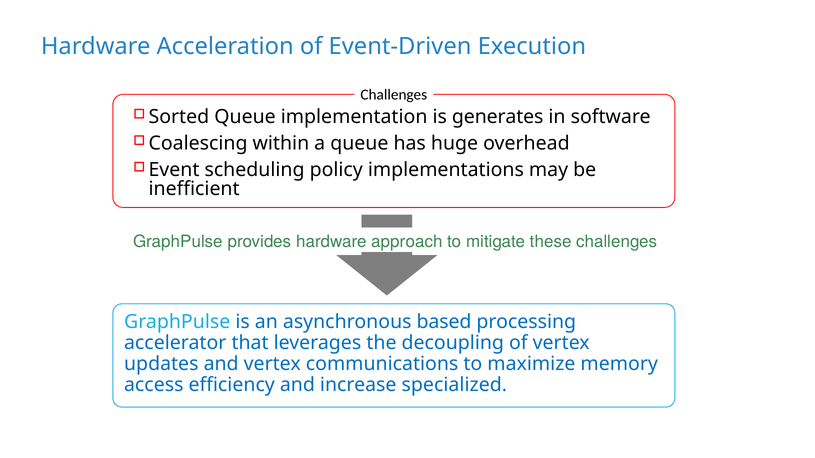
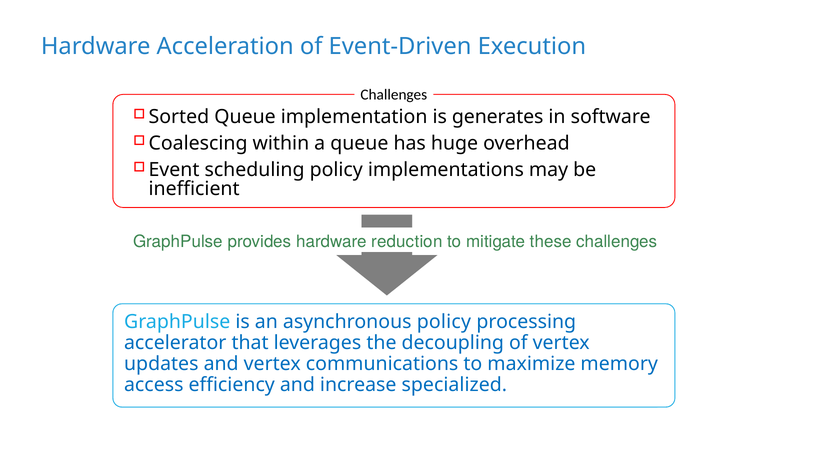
approach: approach -> reduction (407, 242)
asynchronous based: based -> policy (444, 322)
